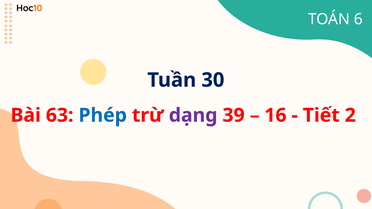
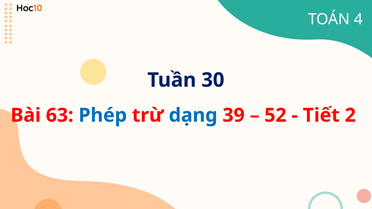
6: 6 -> 4 (358, 19)
dạng colour: purple -> blue (193, 115)
16: 16 -> 52 (275, 115)
